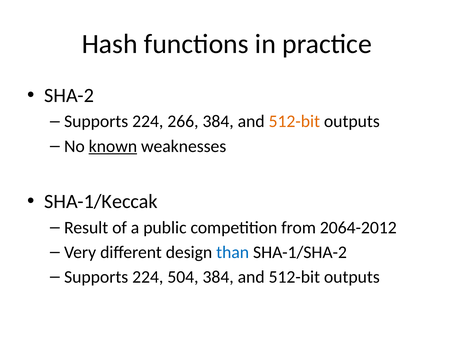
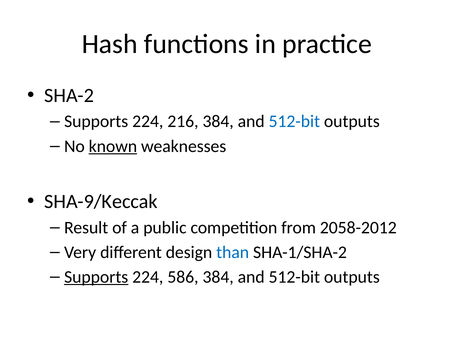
266: 266 -> 216 (183, 121)
512-bit colour: orange -> blue (294, 121)
SHA-1/Keccak: SHA-1/Keccak -> SHA-9/Keccak (101, 201)
2064-2012: 2064-2012 -> 2058-2012 (358, 227)
Supports underline: none -> present (96, 277)
504: 504 -> 586 (183, 277)
